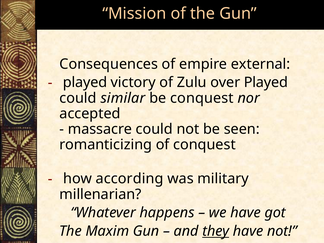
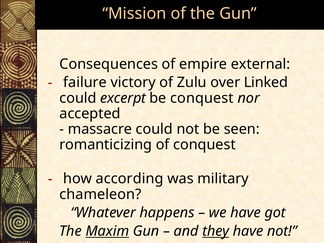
played: played -> failure (85, 82)
over Played: Played -> Linked (266, 82)
similar: similar -> excerpt (123, 98)
millenarian: millenarian -> chameleon (100, 194)
Maxim underline: none -> present (107, 231)
